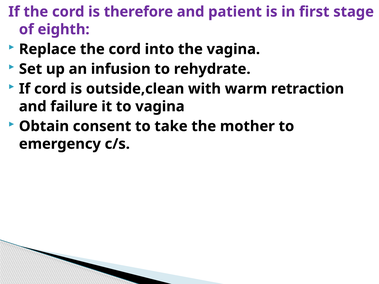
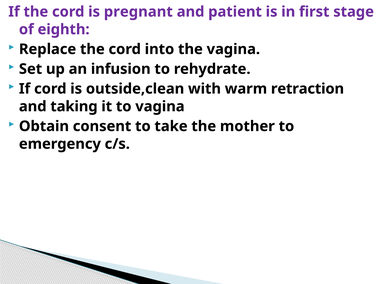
therefore: therefore -> pregnant (138, 12)
failure: failure -> taking (74, 107)
